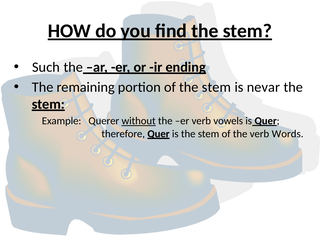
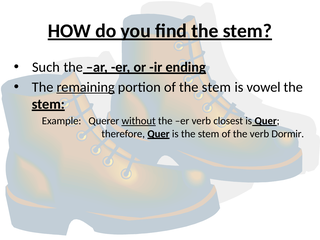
remaining underline: none -> present (86, 87)
nevar: nevar -> vowel (264, 87)
vowels: vowels -> closest (228, 121)
Words: Words -> Dormir (288, 134)
